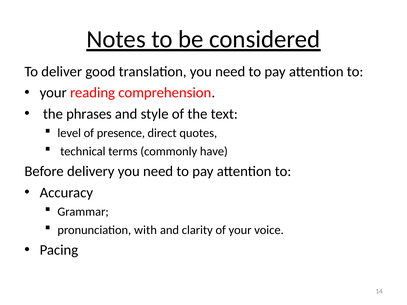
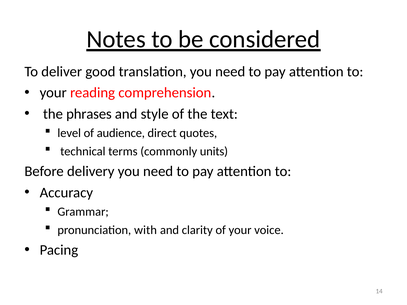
presence: presence -> audience (121, 133)
have: have -> units (214, 151)
